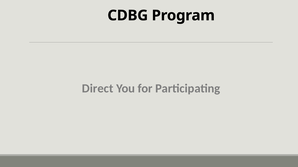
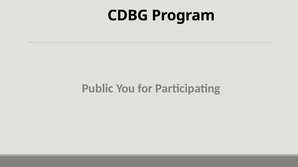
Direct: Direct -> Public (98, 89)
